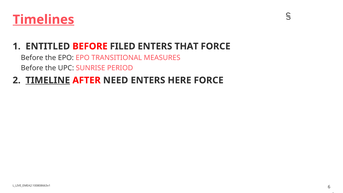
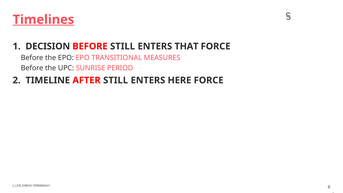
ENTITLED: ENTITLED -> DECISION (48, 46)
BEFORE FILED: FILED -> STILL (123, 46)
TIMELINE underline: present -> none (48, 80)
AFTER NEED: NEED -> STILL (116, 80)
